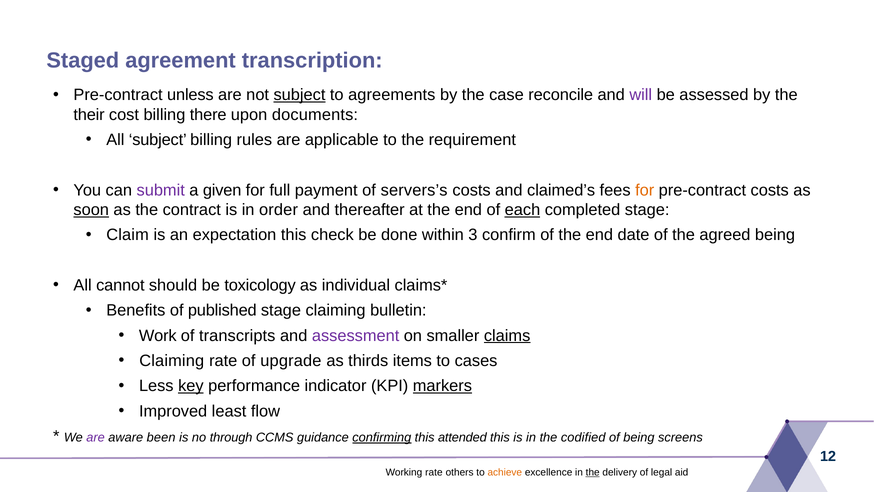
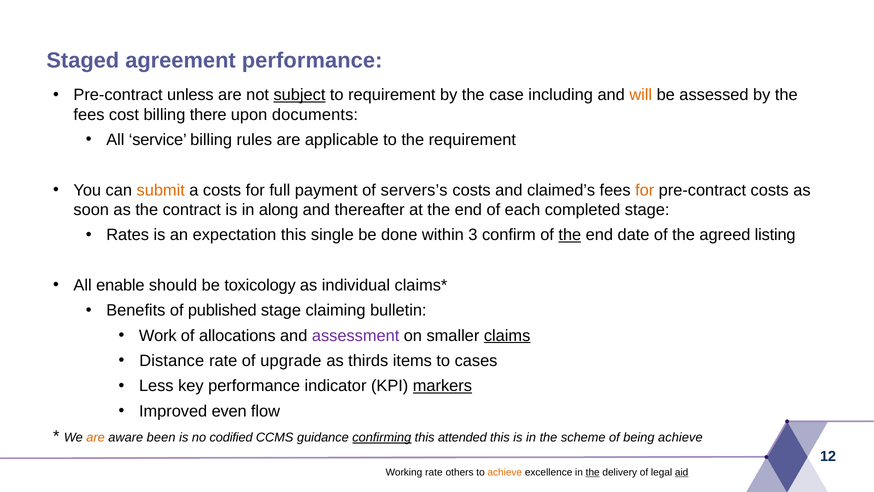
agreement transcription: transcription -> performance (312, 61)
to agreements: agreements -> requirement (392, 95)
reconcile: reconcile -> including (561, 95)
will colour: purple -> orange (641, 95)
their: their -> fees (89, 115)
All subject: subject -> service (158, 140)
submit colour: purple -> orange (161, 190)
a given: given -> costs (222, 190)
soon underline: present -> none (91, 210)
order: order -> along (279, 210)
each underline: present -> none (522, 210)
Claim: Claim -> Rates (128, 235)
check: check -> single (332, 235)
the underline: none -> present (570, 235)
agreed being: being -> listing (775, 235)
cannot: cannot -> enable (120, 285)
transcripts: transcripts -> allocations (237, 335)
Claiming: Claiming -> Distance (172, 361)
key underline: present -> none (191, 386)
least: least -> even (229, 411)
are colour: purple -> orange (96, 437)
through: through -> codified (231, 437)
codified: codified -> scheme (583, 437)
being screens: screens -> achieve (680, 437)
aid underline: none -> present (682, 472)
